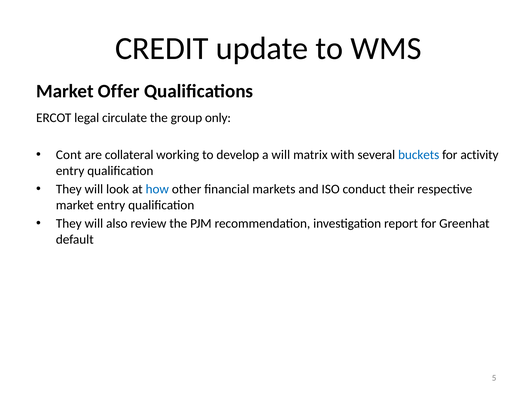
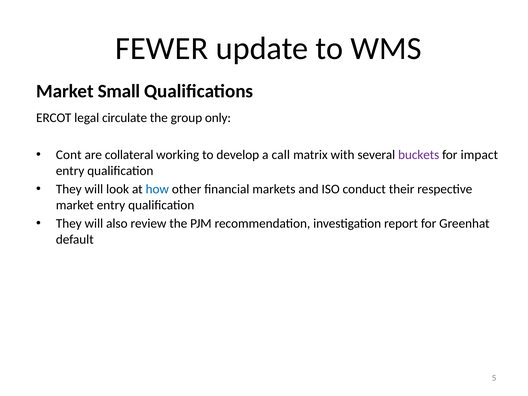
CREDIT: CREDIT -> FEWER (162, 48)
Offer: Offer -> Small (119, 91)
a will: will -> call (281, 155)
buckets colour: blue -> purple (419, 155)
activity: activity -> impact (479, 155)
